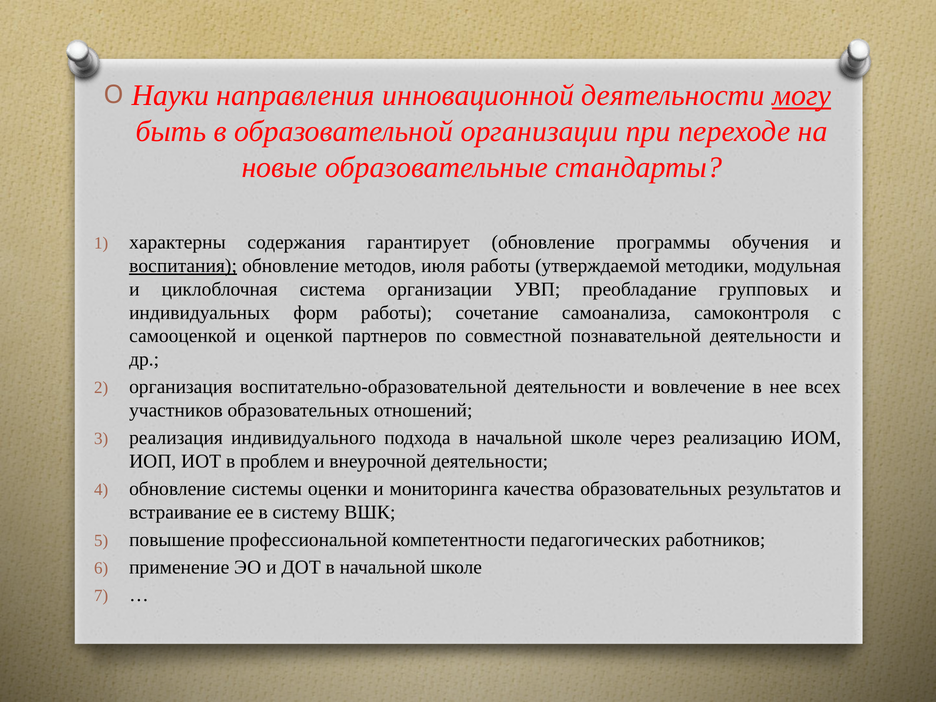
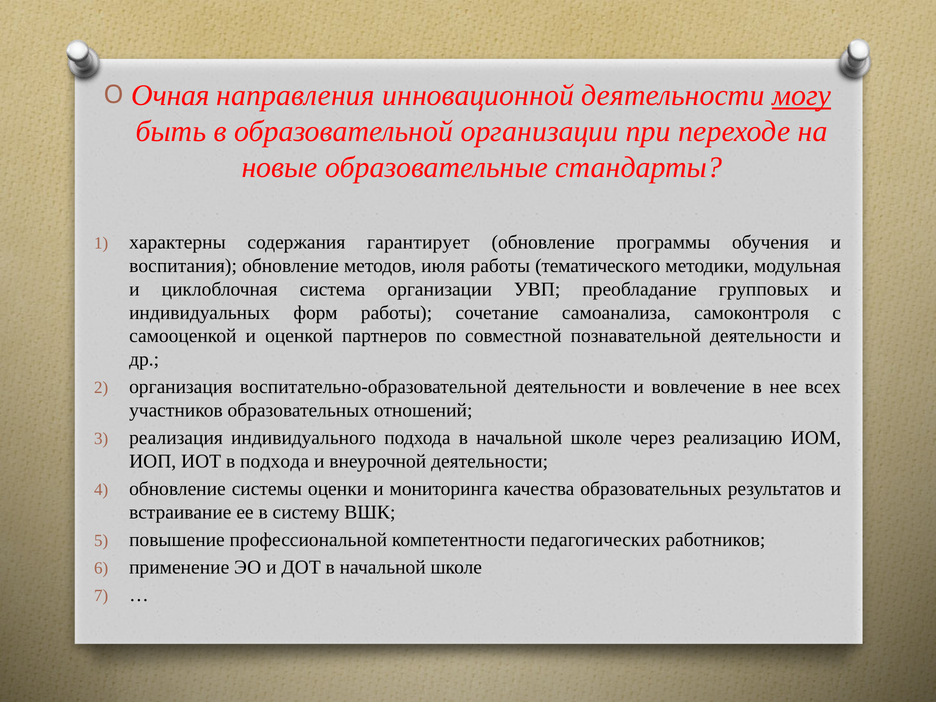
Науки: Науки -> Очная (171, 96)
воспитания underline: present -> none (183, 266)
утверждаемой: утверждаемой -> тематического (598, 266)
в проблем: проблем -> подхода (275, 461)
